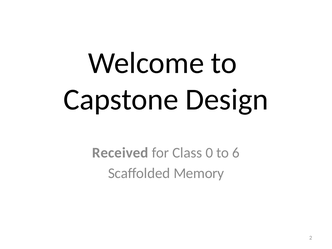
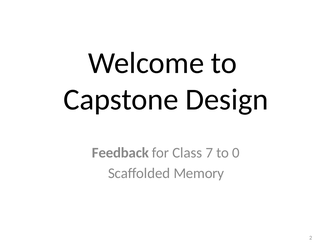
Received: Received -> Feedback (120, 153)
0: 0 -> 7 (209, 153)
6: 6 -> 0 (236, 153)
